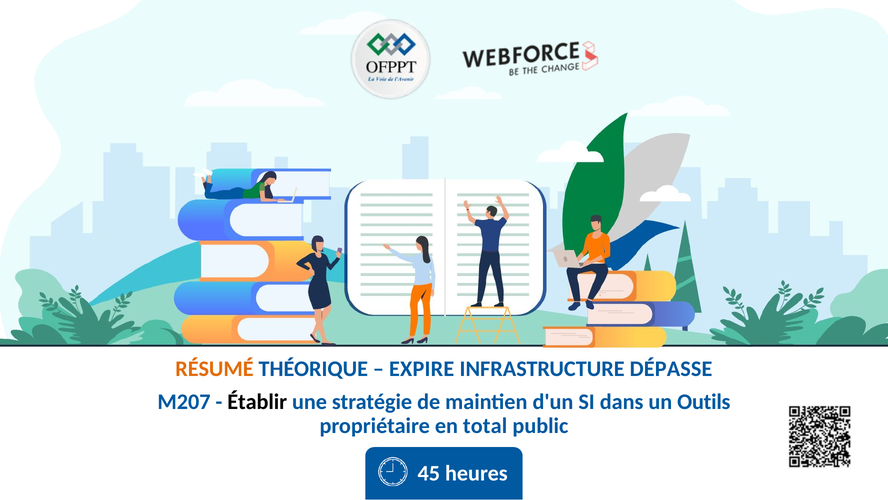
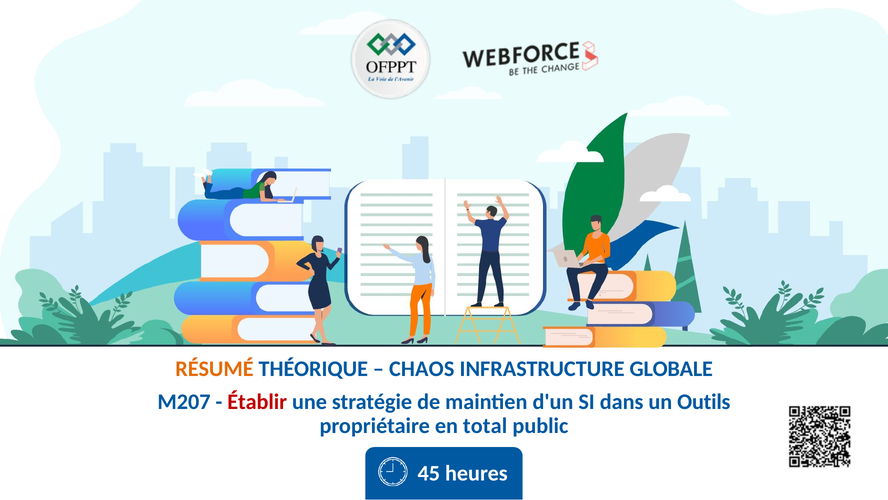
EXPIRE: EXPIRE -> CHAOS (422, 368)
DÉPASSE: DÉPASSE -> GLOBALE (671, 368)
Établir colour: black -> red (257, 402)
